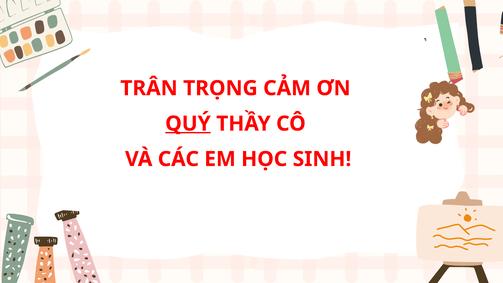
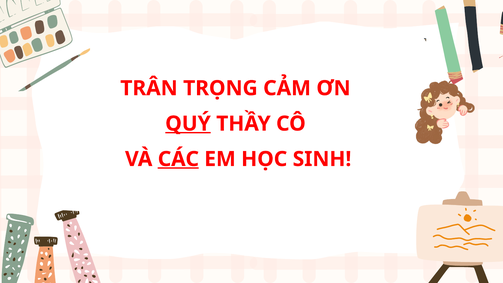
CÁC underline: none -> present (178, 159)
